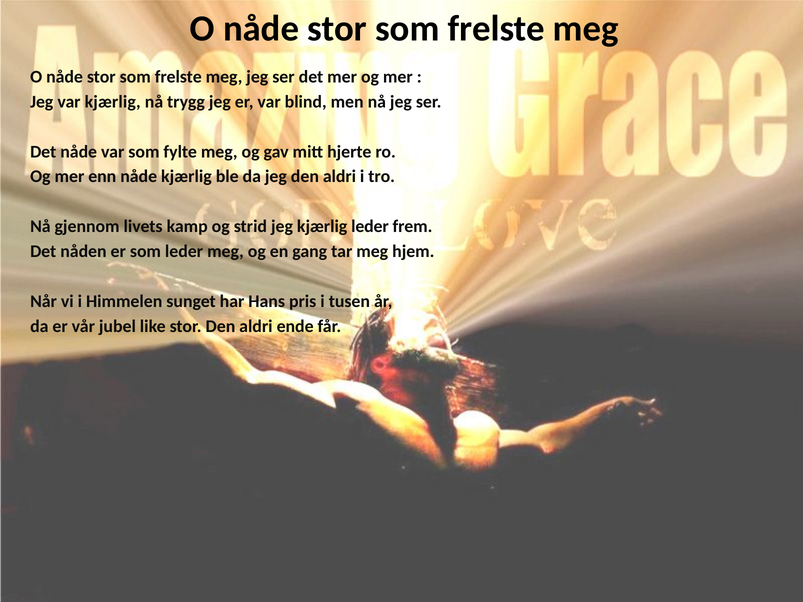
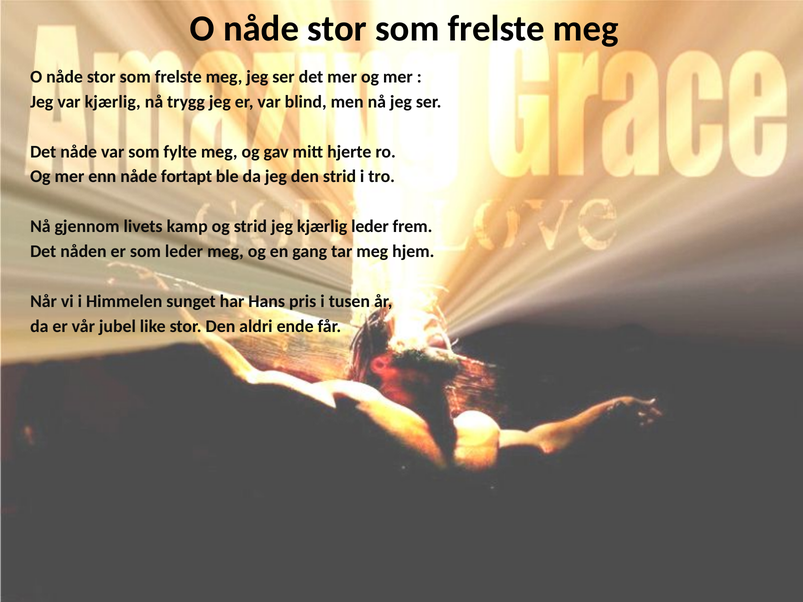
nåde kjærlig: kjærlig -> fortapt (187, 177)
jeg den aldri: aldri -> strid (339, 177)
